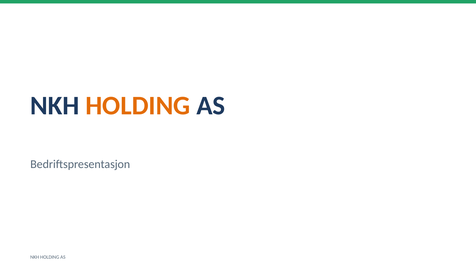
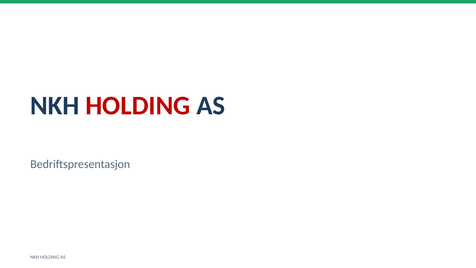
HOLDING colour: orange -> red (138, 106)
